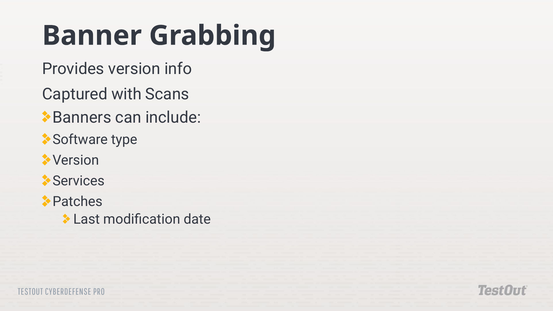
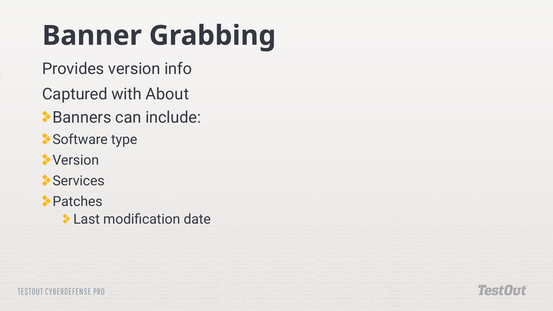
Scans: Scans -> About (167, 94)
